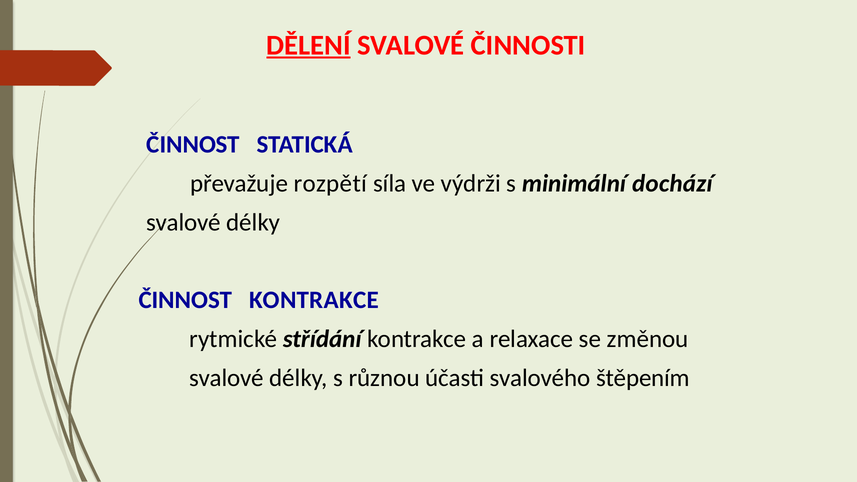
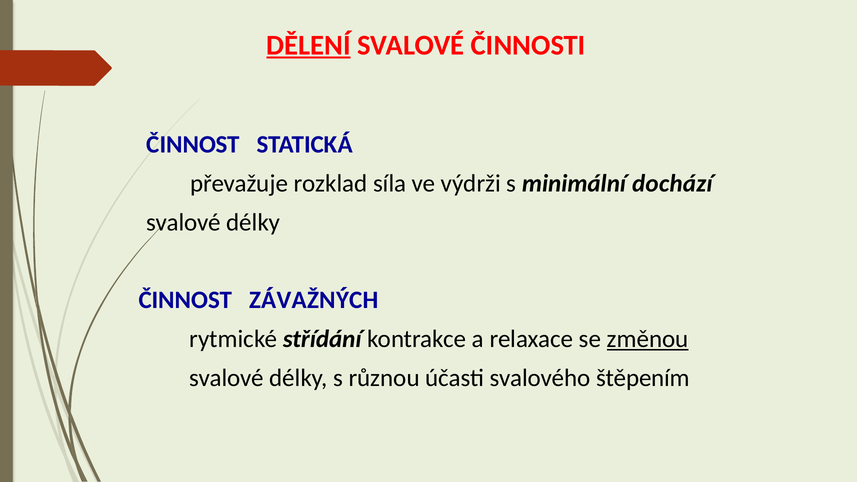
rozpětí: rozpětí -> rozklad (331, 184)
ČINNOST KONTRAKCE: KONTRAKCE -> ZÁVAŽNÝCH (314, 300)
změnou underline: none -> present (648, 339)
